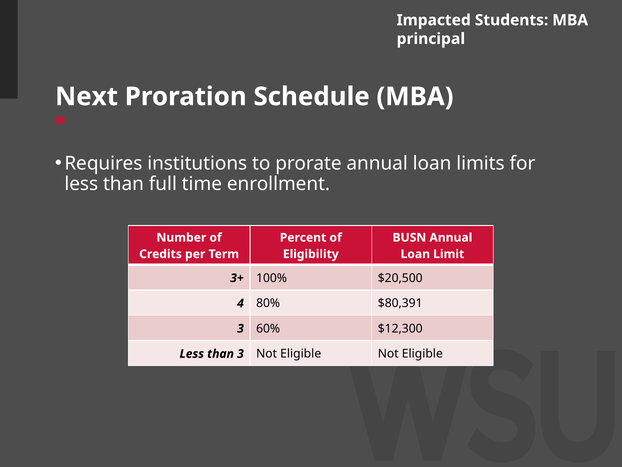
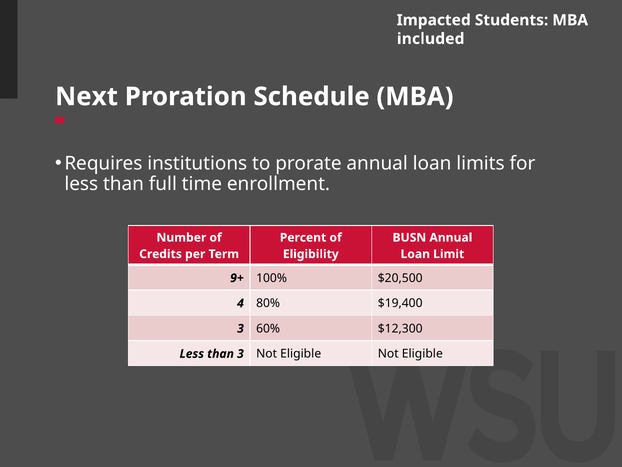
principal: principal -> included (431, 39)
3+: 3+ -> 9+ (237, 278)
$80,391: $80,391 -> $19,400 (400, 303)
